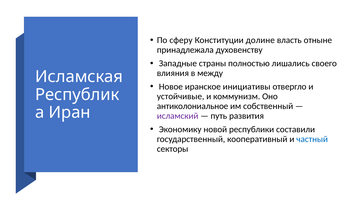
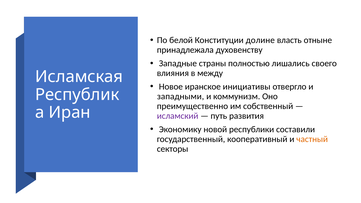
сферу: сферу -> белой (181, 40)
устойчивые: устойчивые -> западными (181, 96)
антиколониальное: антиколониальное -> преимущественно (192, 106)
частный colour: blue -> orange (312, 139)
